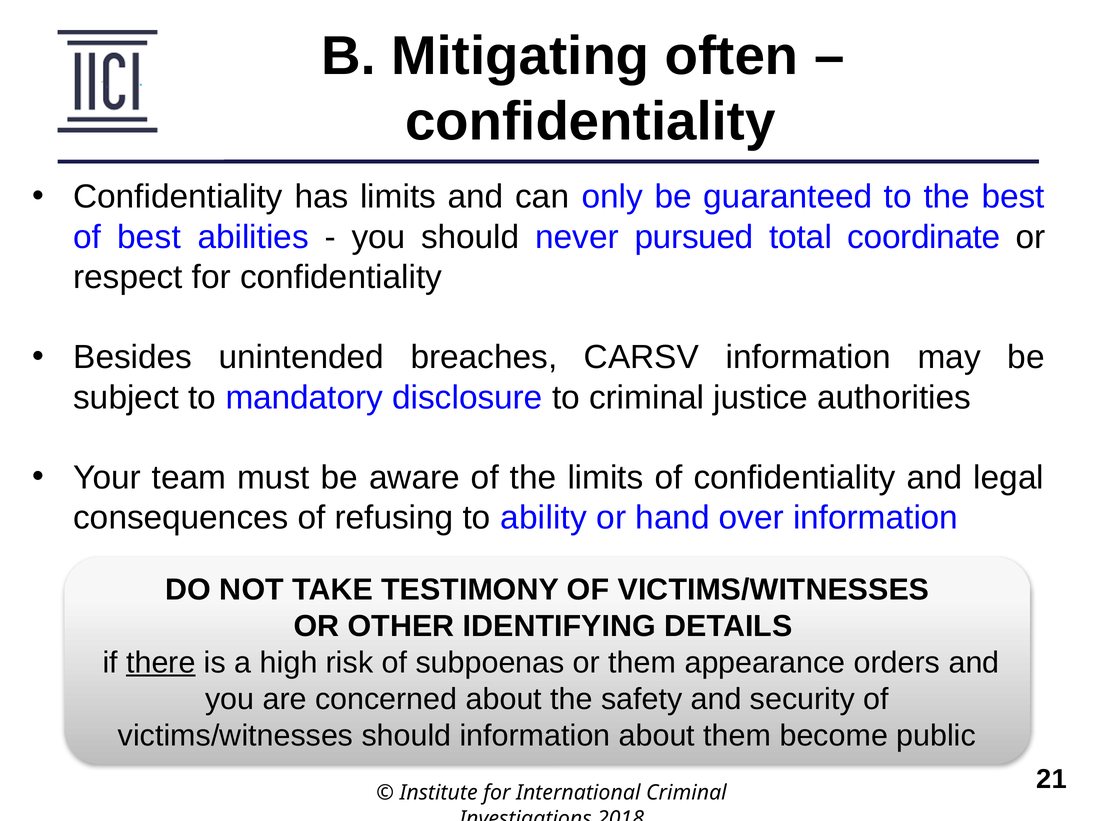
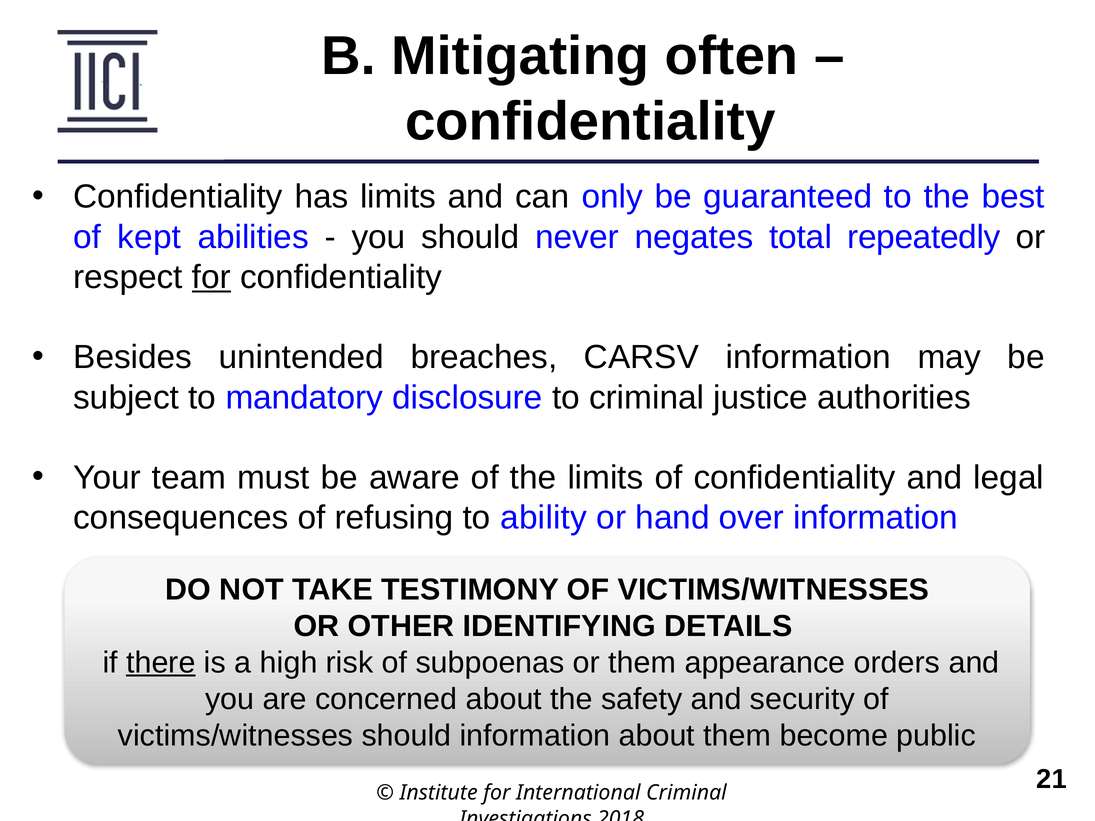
of best: best -> kept (149, 237)
pursued: pursued -> negates (694, 237)
coordinate: coordinate -> repeatedly (924, 237)
for underline: none -> present (211, 277)
